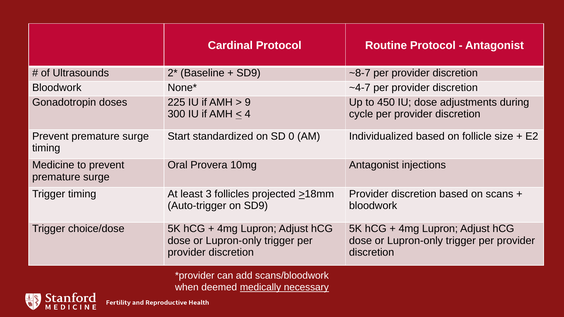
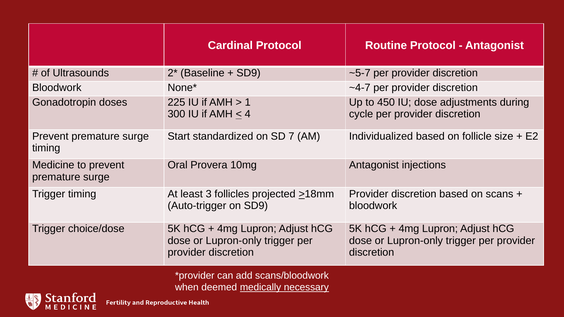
~8-7: ~8-7 -> ~5-7 (360, 73)
9: 9 -> 1 (248, 102)
0: 0 -> 7 (291, 136)
